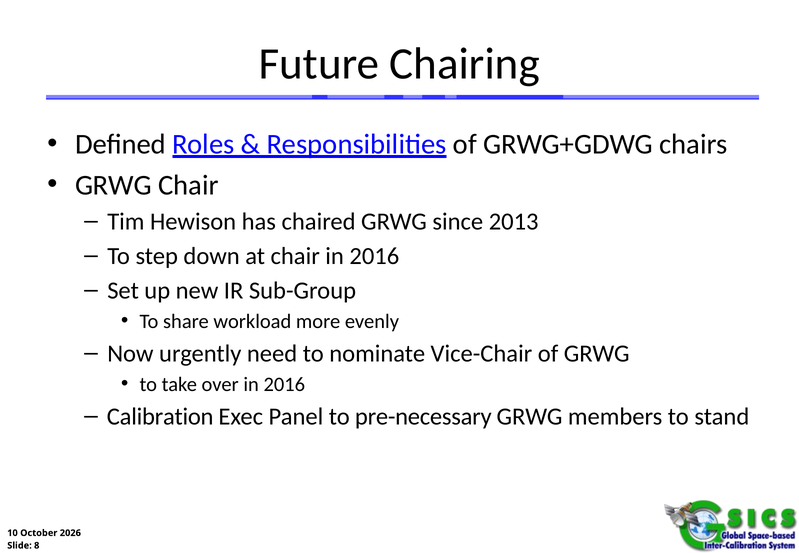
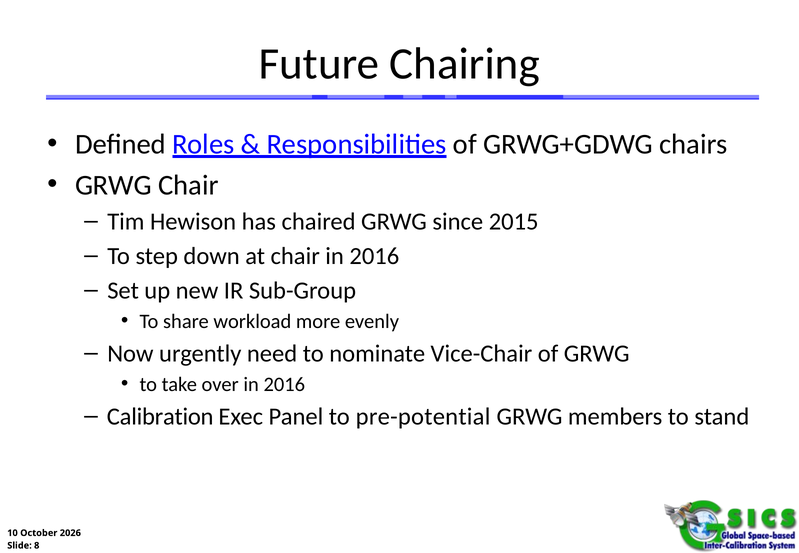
2013: 2013 -> 2015 (514, 222)
pre-necessary: pre-necessary -> pre-potential (423, 417)
